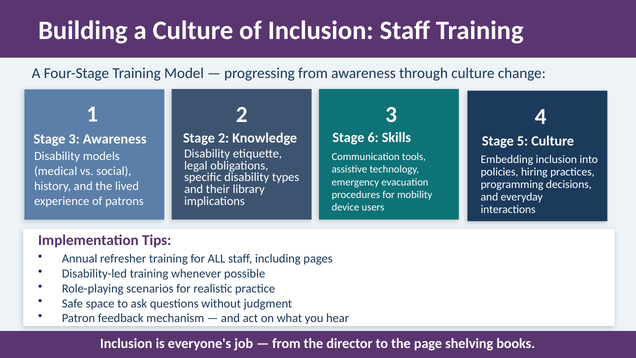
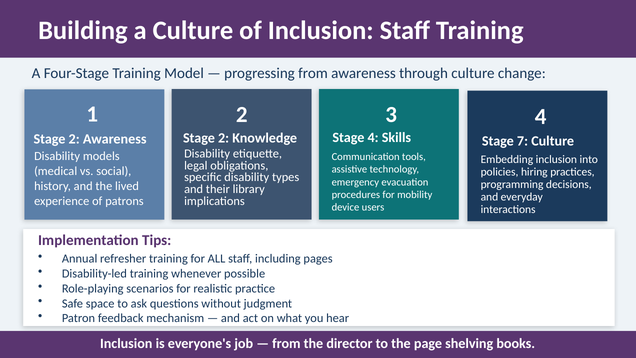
Stage 6: 6 -> 4 (373, 137)
3: 3 -> 2 (74, 139)
5: 5 -> 7 (523, 141)
